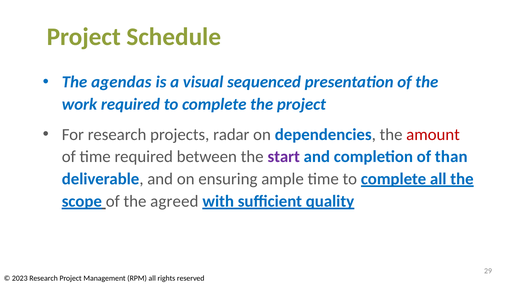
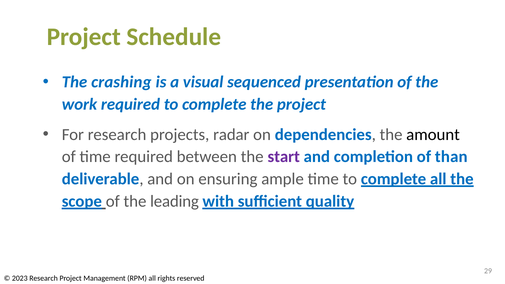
agendas: agendas -> crashing (121, 82)
amount colour: red -> black (433, 135)
agreed: agreed -> leading (175, 201)
